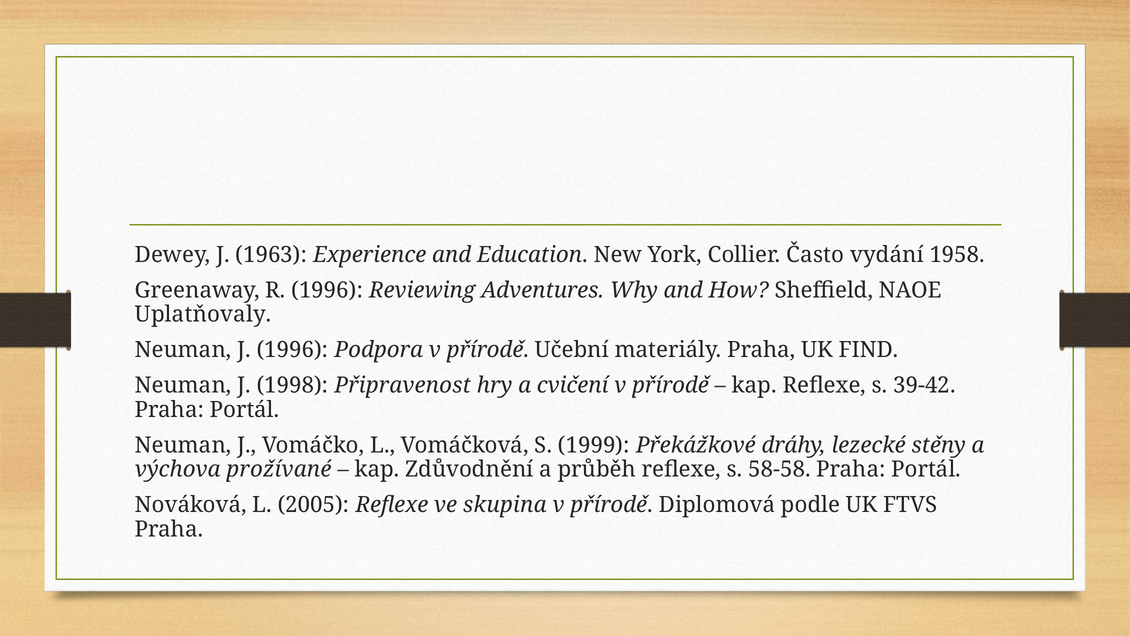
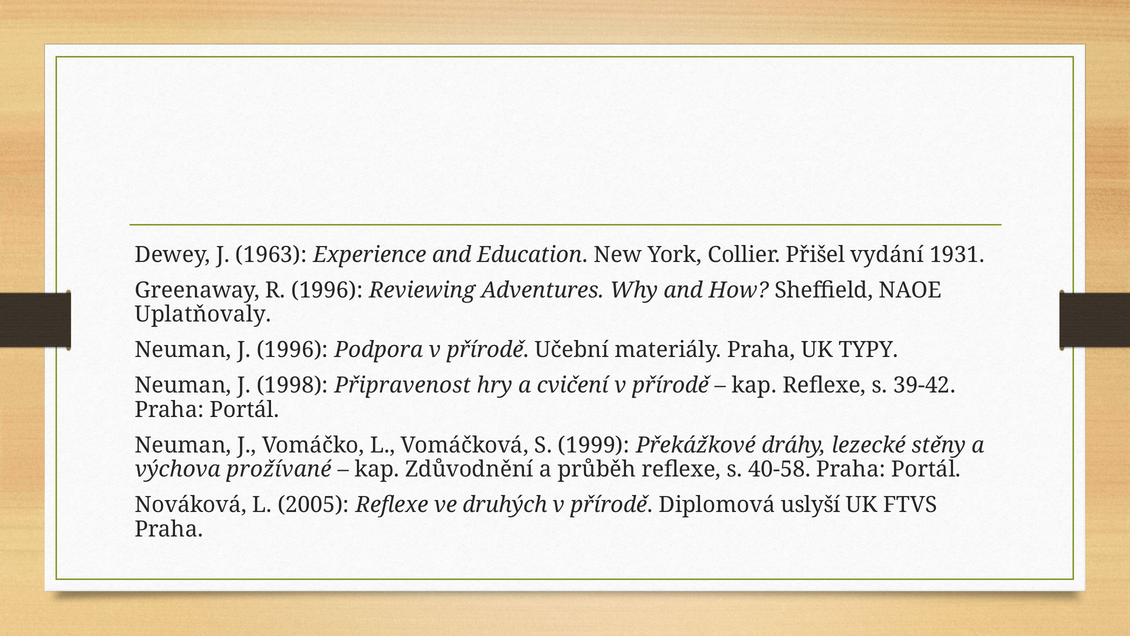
Často: Často -> Přišel (816, 254)
1958: 1958 -> 1931 (957, 254)
FIND: FIND -> TYPY (869, 350)
58-58: 58-58 -> 40-58 (779, 469)
skupina: skupina -> druhých (505, 505)
podle: podle -> uslyší (811, 505)
